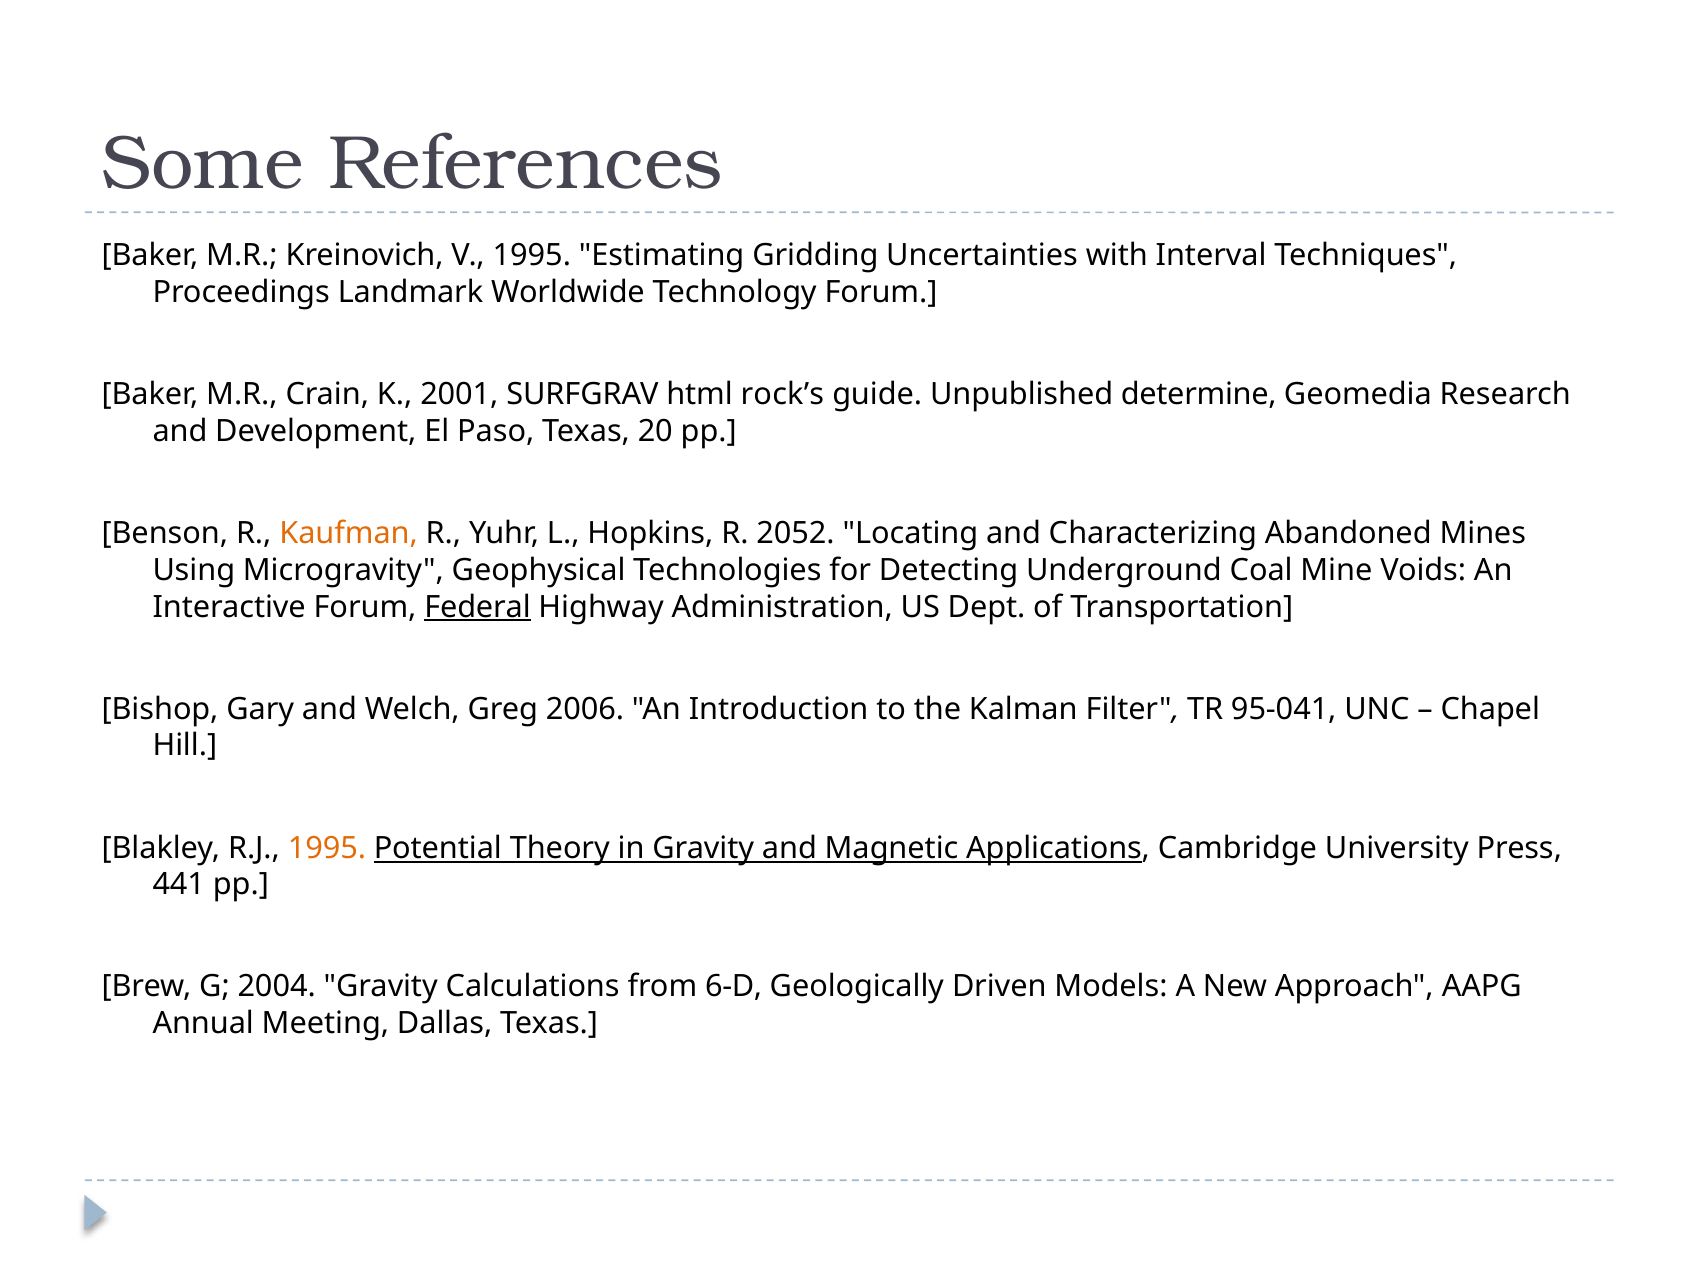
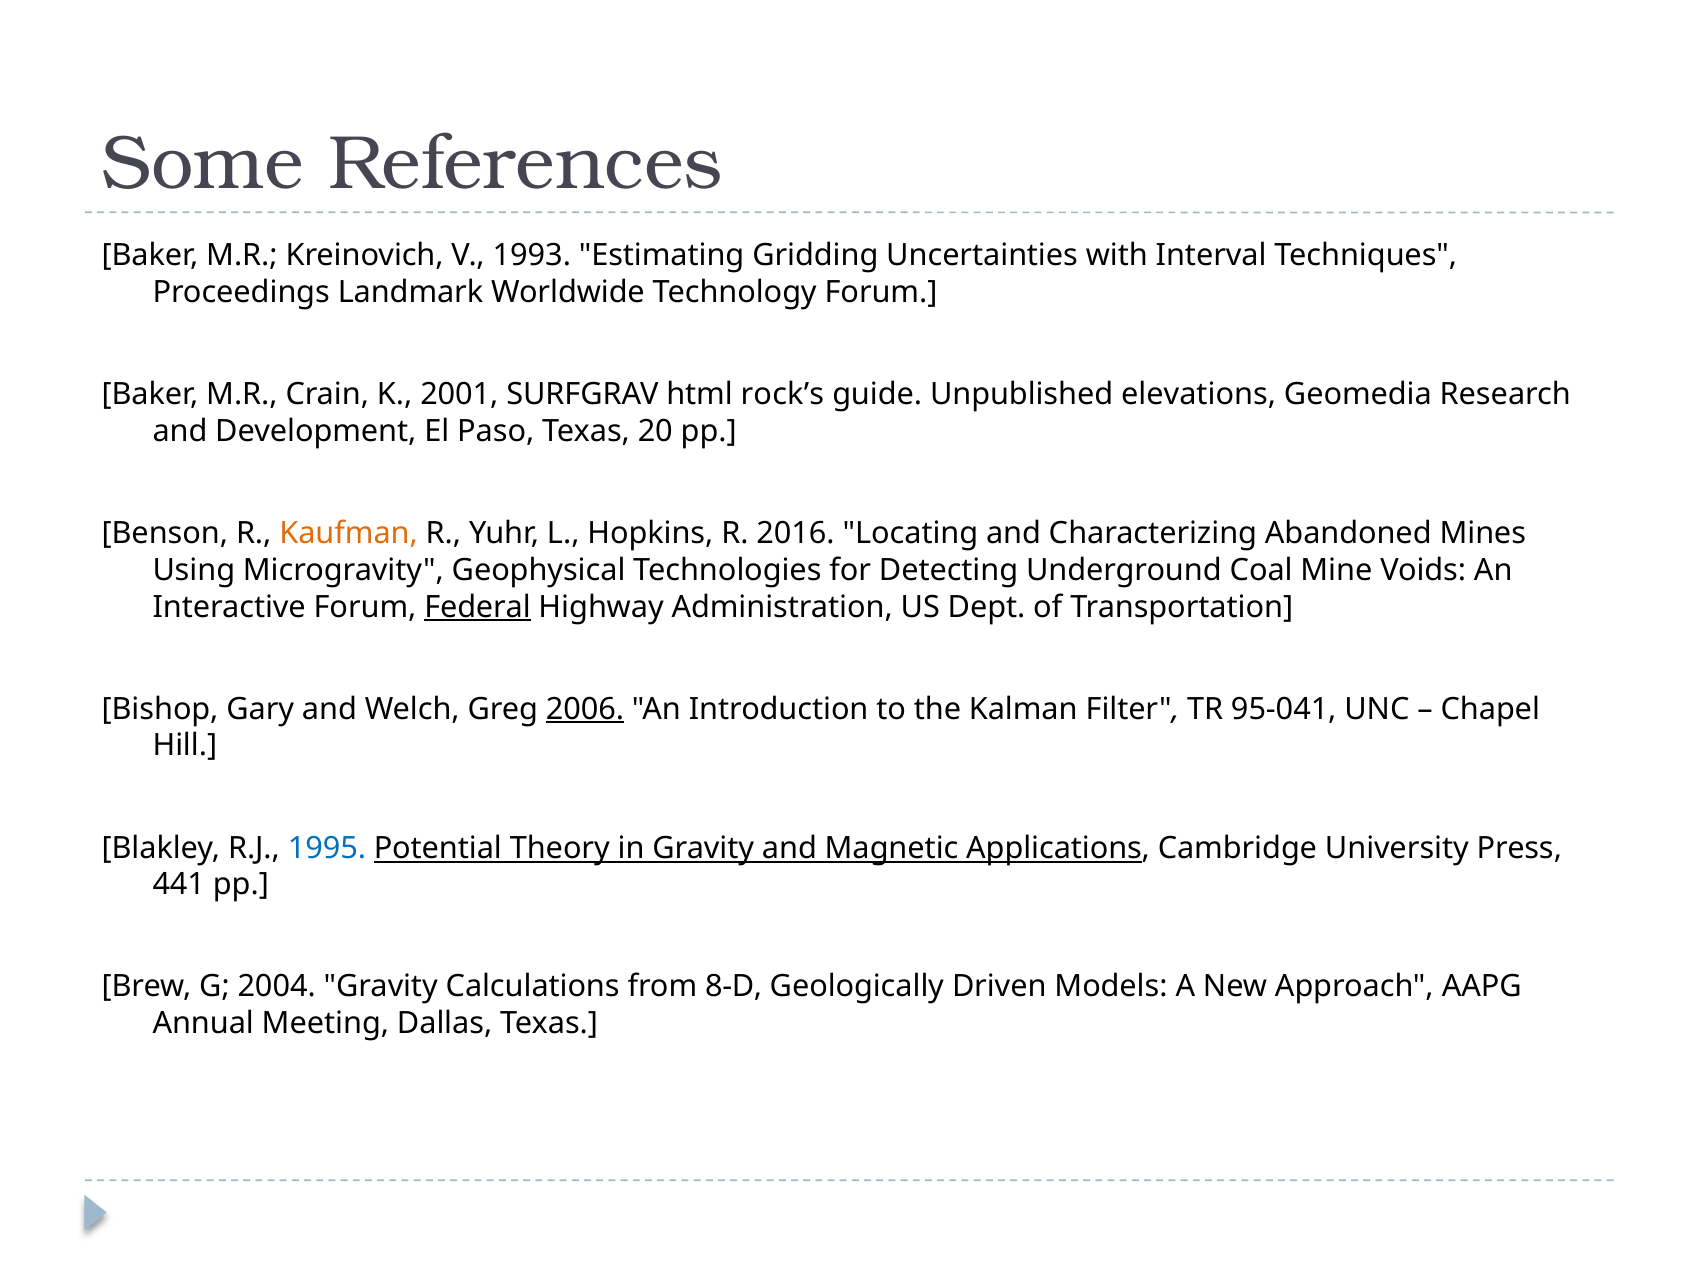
V 1995: 1995 -> 1993 (532, 255)
determine: determine -> elevations (1199, 394)
2052: 2052 -> 2016 (796, 533)
2006 underline: none -> present (585, 709)
1995 colour: orange -> blue (327, 848)
6-D: 6-D -> 8-D (734, 987)
